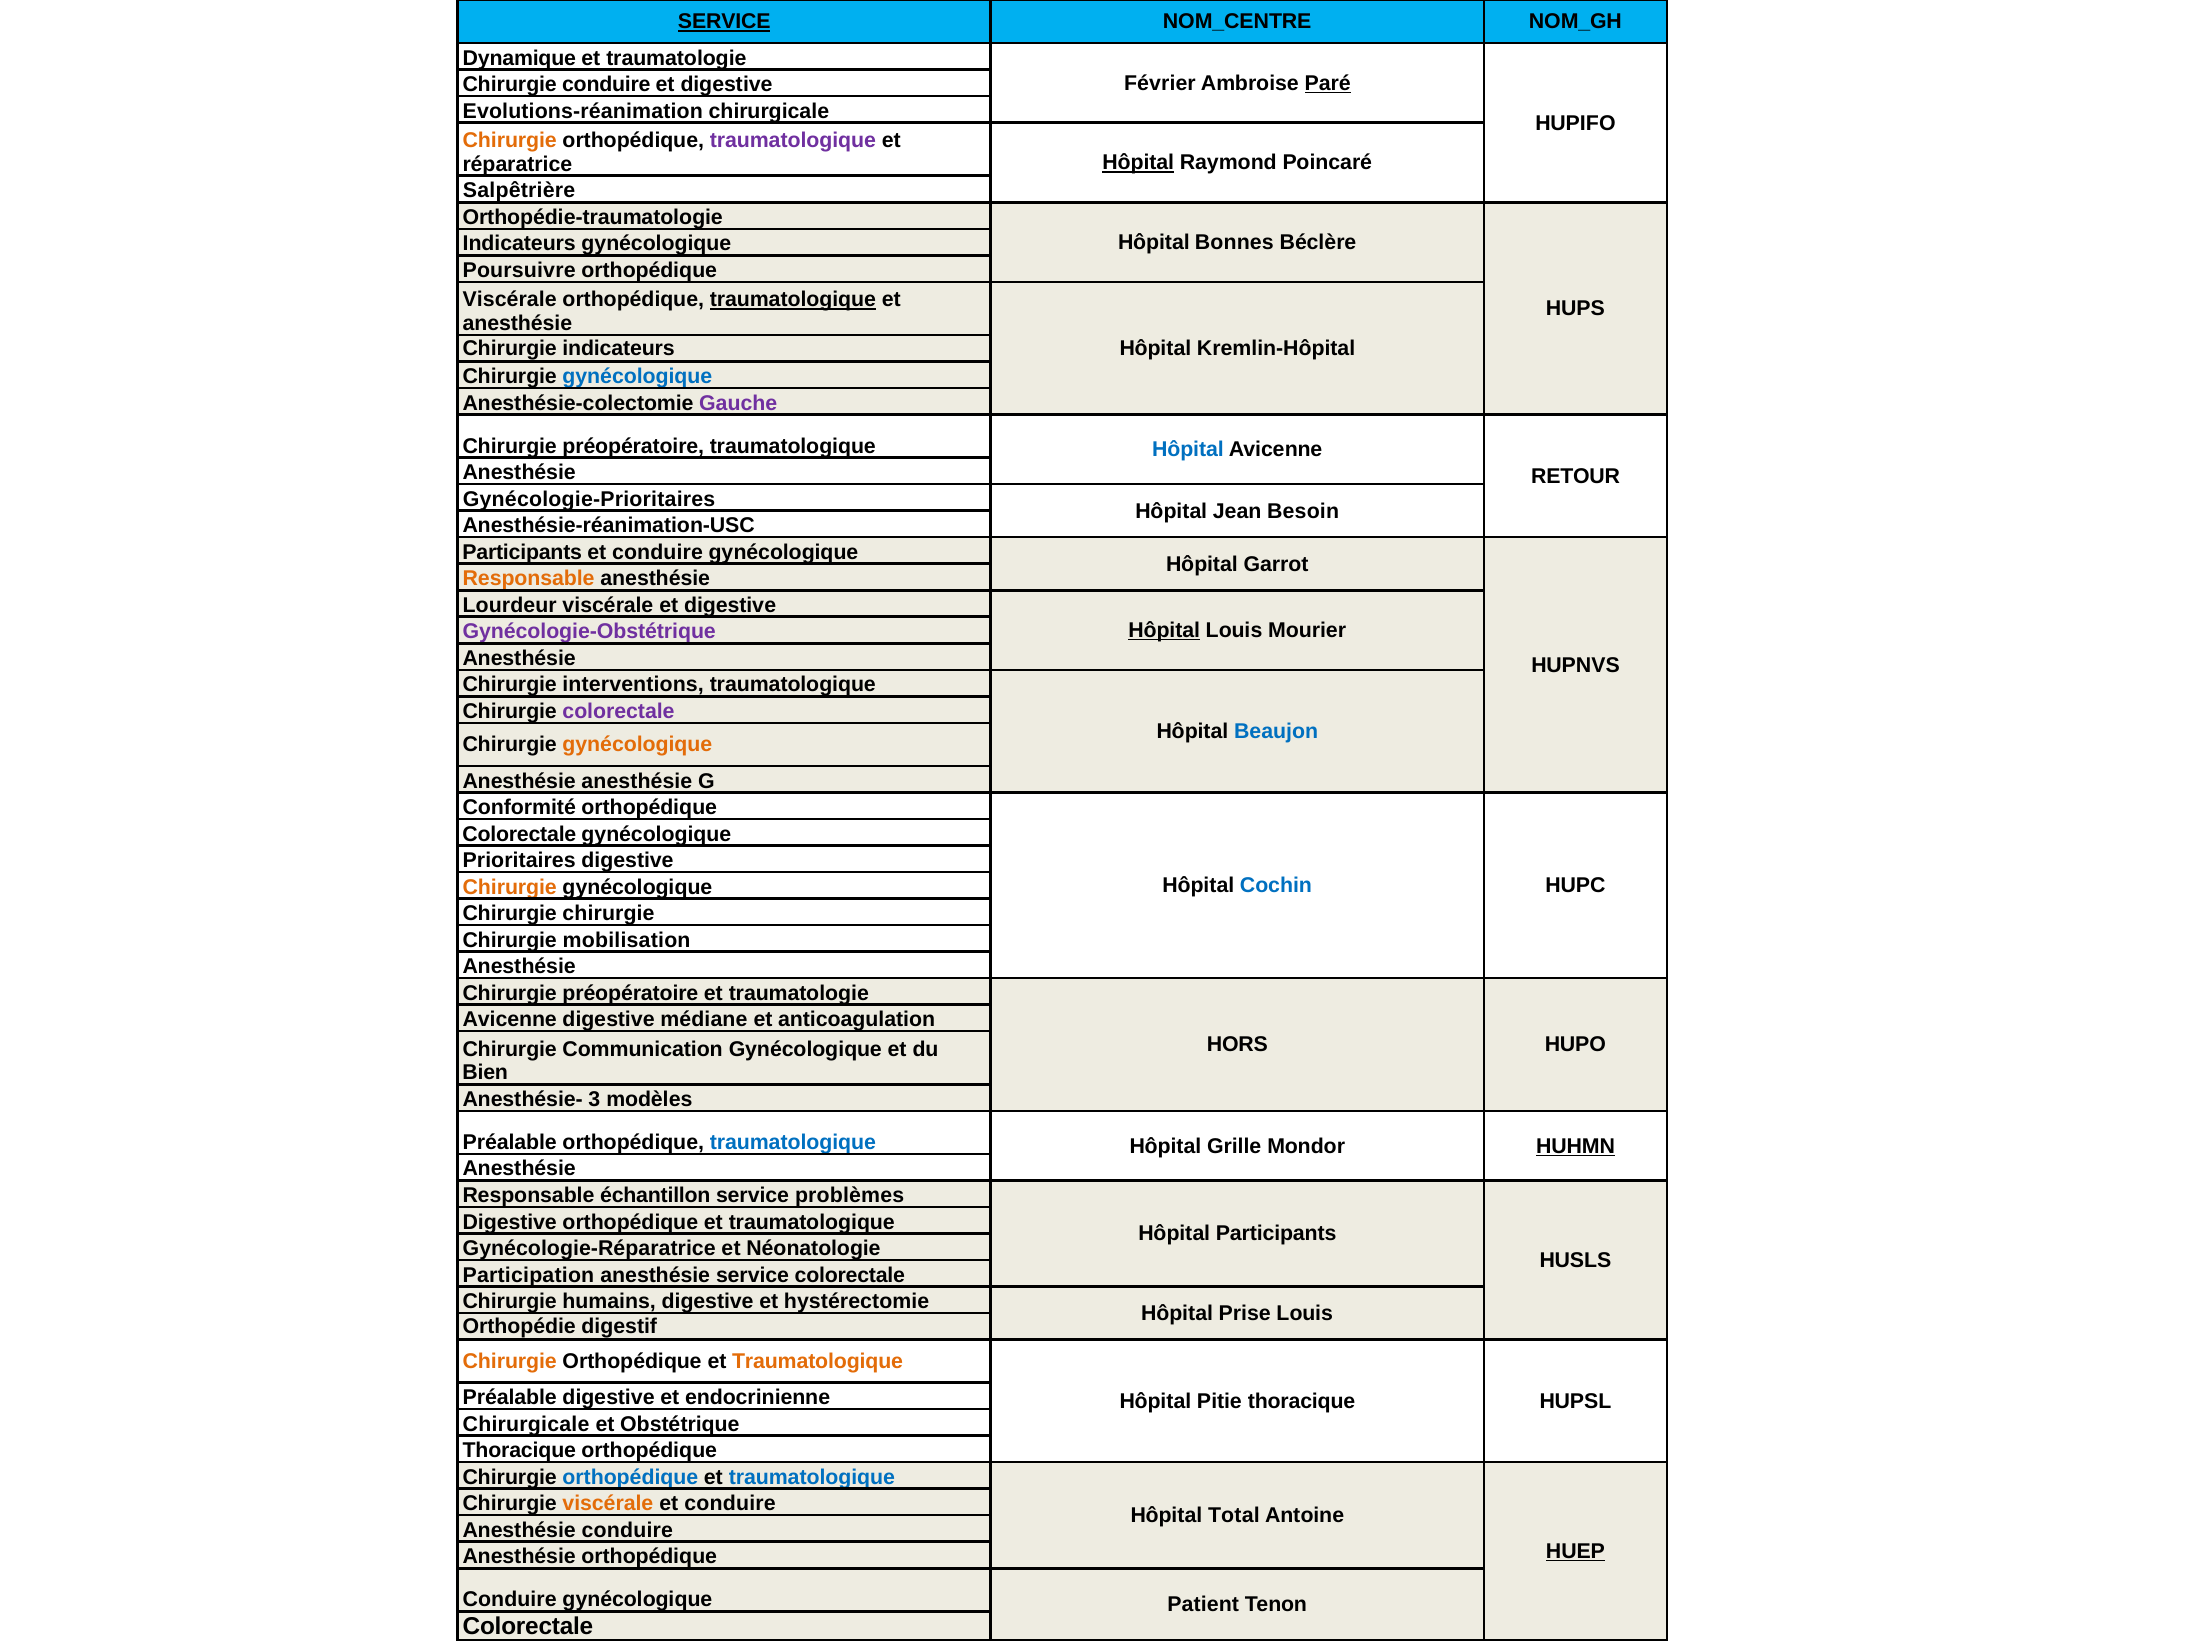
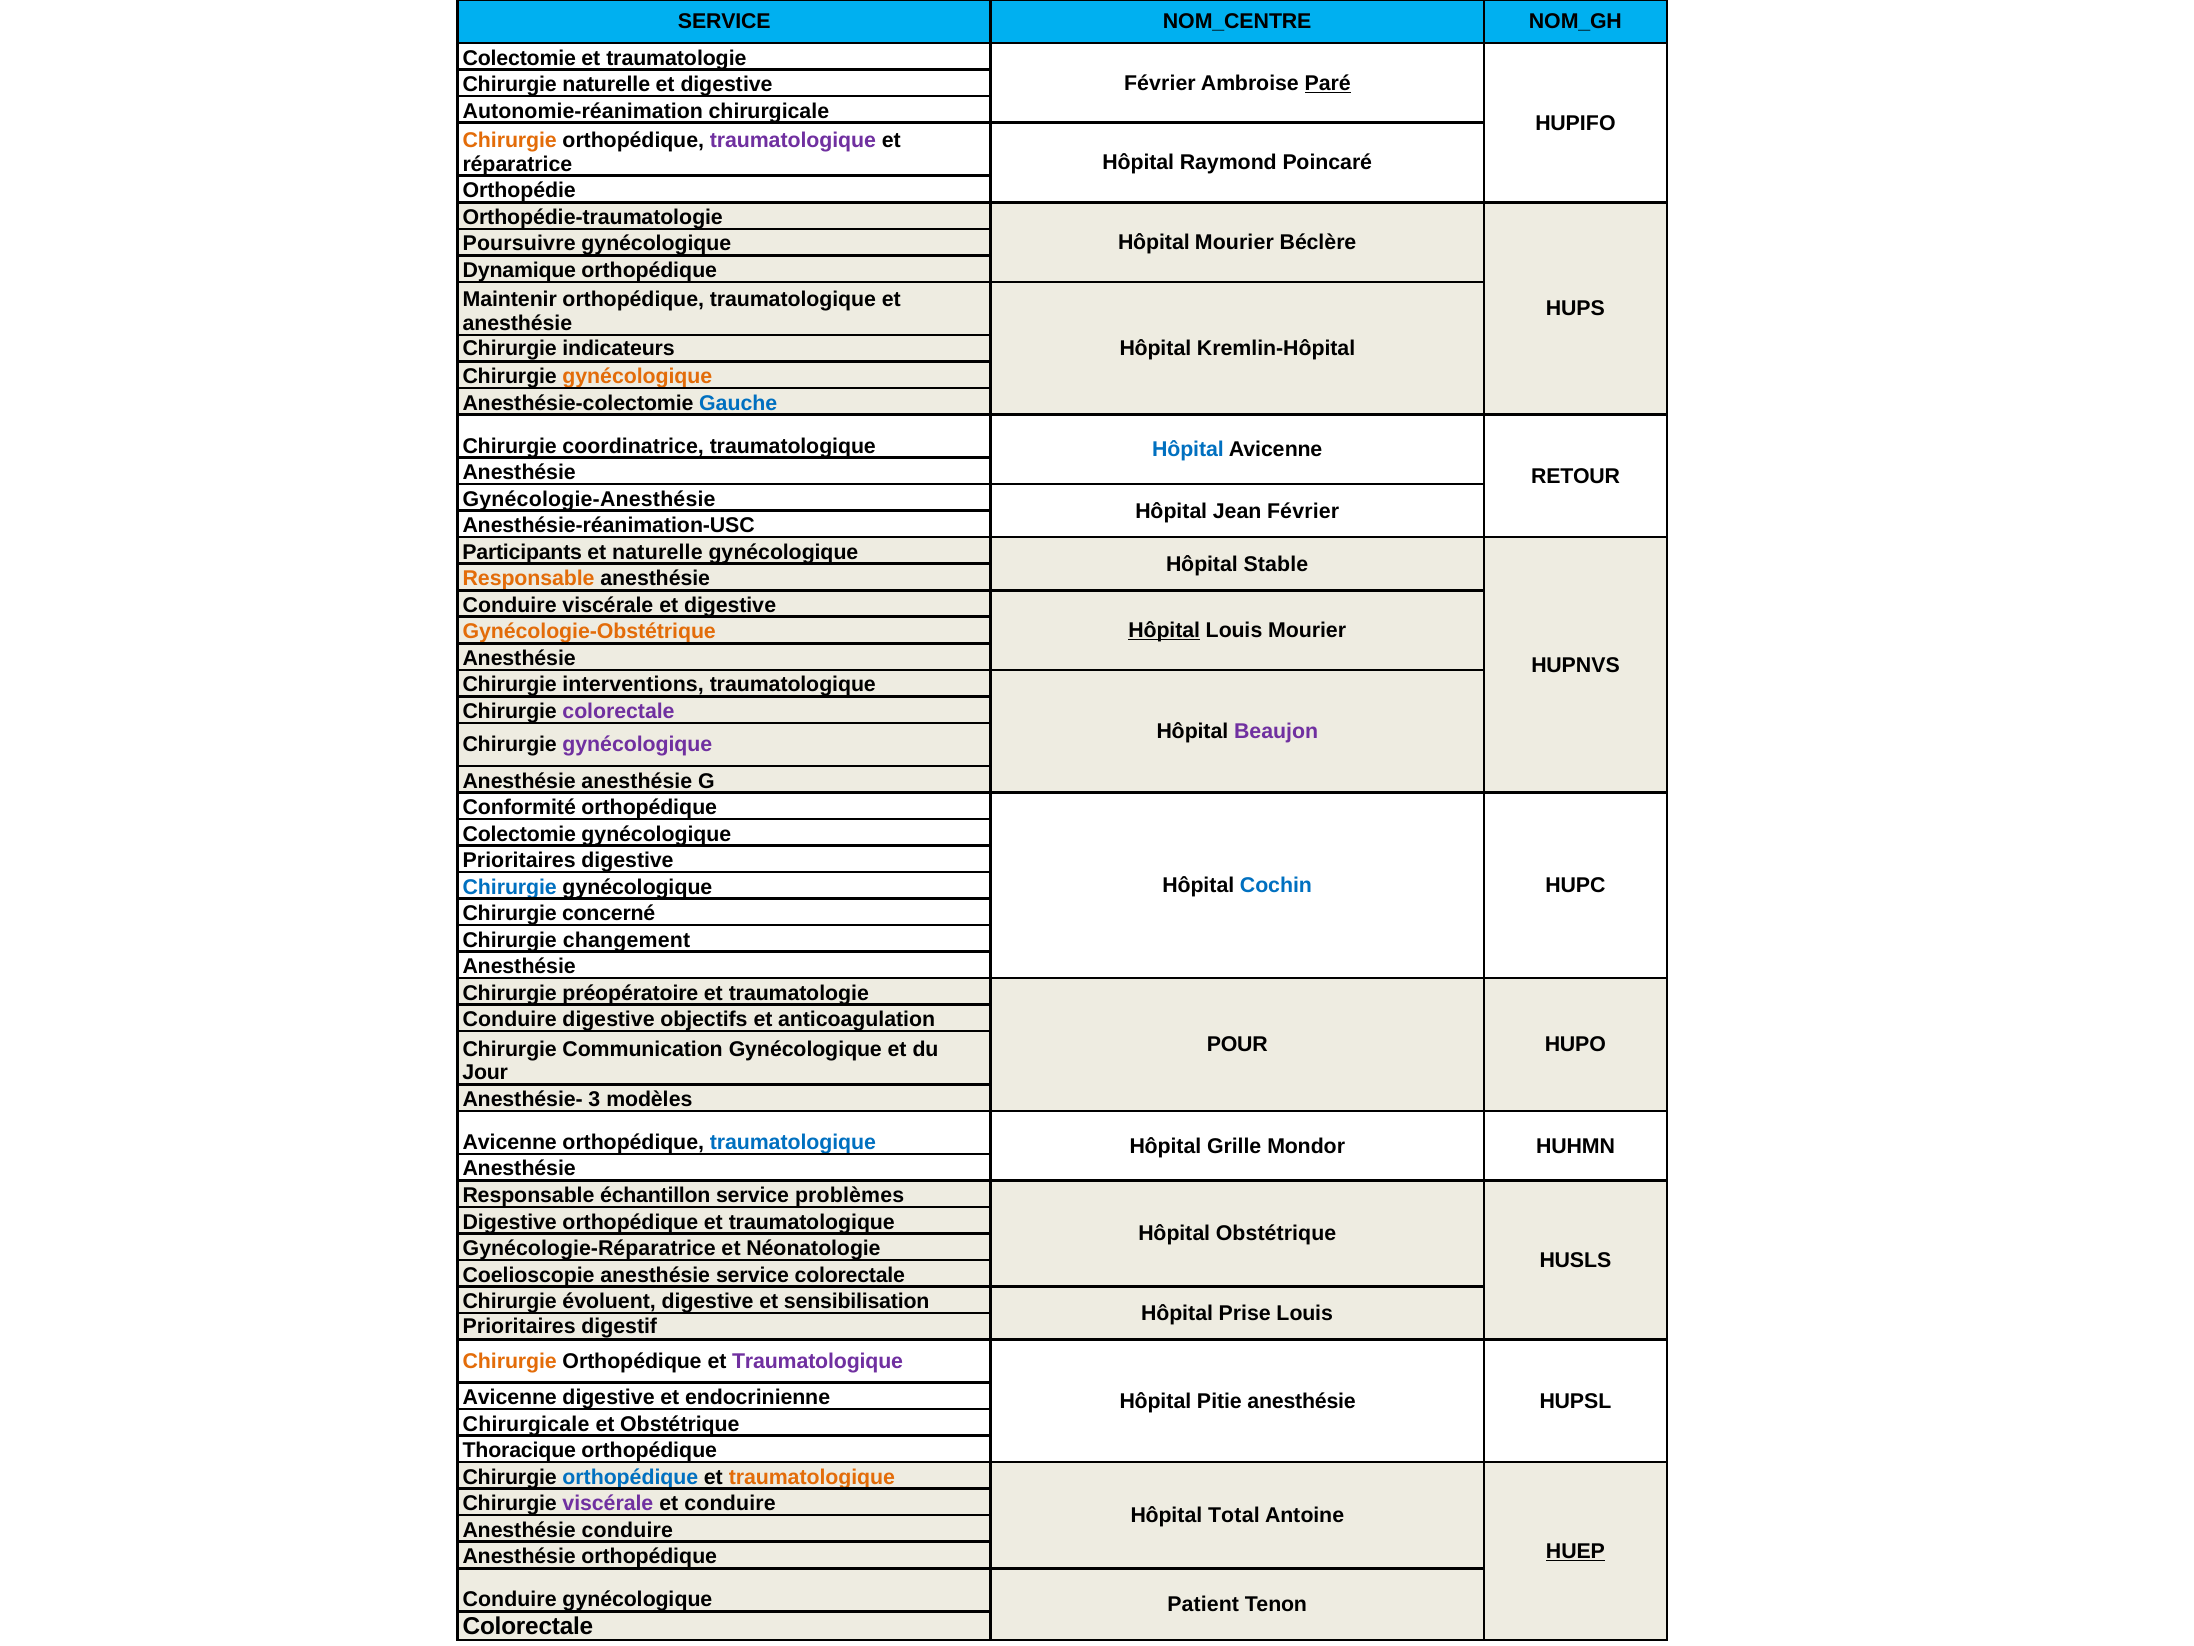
SERVICE underline: present -> none (724, 22)
Dynamique: Dynamique -> Colectomie (519, 58)
Chirurgie conduire: conduire -> naturelle (606, 85)
Evolutions-réanimation: Evolutions-réanimation -> Autonomie-réanimation (583, 111)
Hôpital underline: present -> none (1138, 163)
Salpêtrière: Salpêtrière -> Orthopédie (519, 191)
Hôpital Bonnes: Bonnes -> Mourier (1234, 242)
Indicateurs: Indicateurs -> Poursuivre (519, 244)
Poursuivre: Poursuivre -> Dynamique (519, 270)
Viscérale: Viscérale -> Maintenir (510, 300)
traumatologique underline: present -> none (793, 300)
gynécologique colour: blue -> orange (637, 376)
Gauche colour: purple -> blue (738, 403)
préopératoire: préopératoire -> coordinatrice (633, 446)
Gynécologie-Prioritaires: Gynécologie-Prioritaires -> Gynécologie-Anesthésie (589, 499)
Jean Besoin: Besoin -> Février (1303, 511)
conduire: conduire -> naturelle (657, 552)
Garrot: Garrot -> Stable (1276, 564)
Lourdeur: Lourdeur -> Conduire (510, 605)
Gynécologie-Obstétrique colour: purple -> orange (589, 632)
Beaujon colour: blue -> purple (1276, 731)
gynécologique colour: orange -> purple (637, 745)
Colorectale: Colorectale -> Colectomie (519, 834)
Chirurgie colour: orange -> blue (510, 887)
chirurgie: chirurgie -> concerné (609, 913)
mobilisation: mobilisation -> changement (627, 940)
Avicenne: Avicenne -> Conduire (510, 1019)
médiane: médiane -> objectifs (704, 1019)
HORS: HORS -> POUR (1237, 1045)
Bien: Bien -> Jour (485, 1073)
Préalable: Préalable -> Avicenne (510, 1142)
HUHMN underline: present -> none (1576, 1146)
Hôpital Participants: Participants -> Obstétrique (1276, 1233)
Participation: Participation -> Coelioscopie (529, 1275)
humains: humains -> évoluent (609, 1301)
hystérectomie: hystérectomie -> sensibilisation (857, 1301)
Orthopédie: Orthopédie -> Prioritaires (519, 1326)
Traumatologique colour: orange -> purple (818, 1361)
Préalable: Préalable -> Avicenne (510, 1397)
Pitie thoracique: thoracique -> anesthésie (1302, 1401)
traumatologique colour: blue -> orange (812, 1477)
viscérale colour: orange -> purple (608, 1503)
